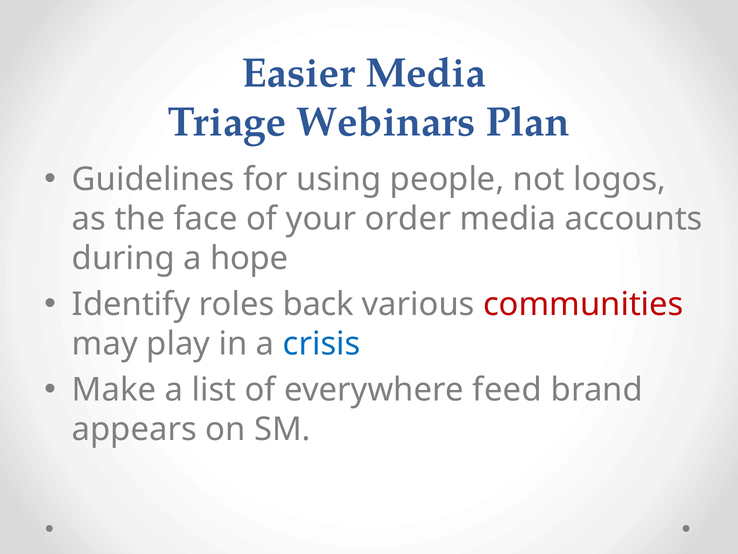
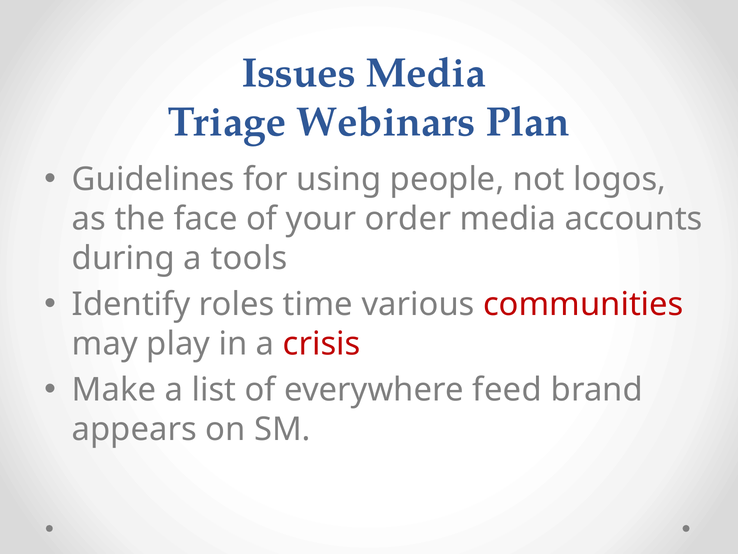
Easier: Easier -> Issues (299, 73)
hope: hope -> tools (249, 258)
back: back -> time (318, 304)
crisis colour: blue -> red (322, 344)
